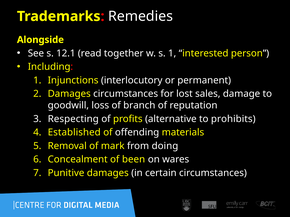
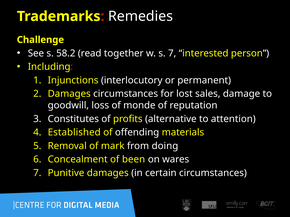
Alongside: Alongside -> Challenge (40, 40)
12.1: 12.1 -> 58.2 (66, 53)
s 1: 1 -> 7 (172, 53)
branch: branch -> monde (139, 106)
Respecting: Respecting -> Constitutes (73, 119)
prohibits: prohibits -> attention (233, 119)
